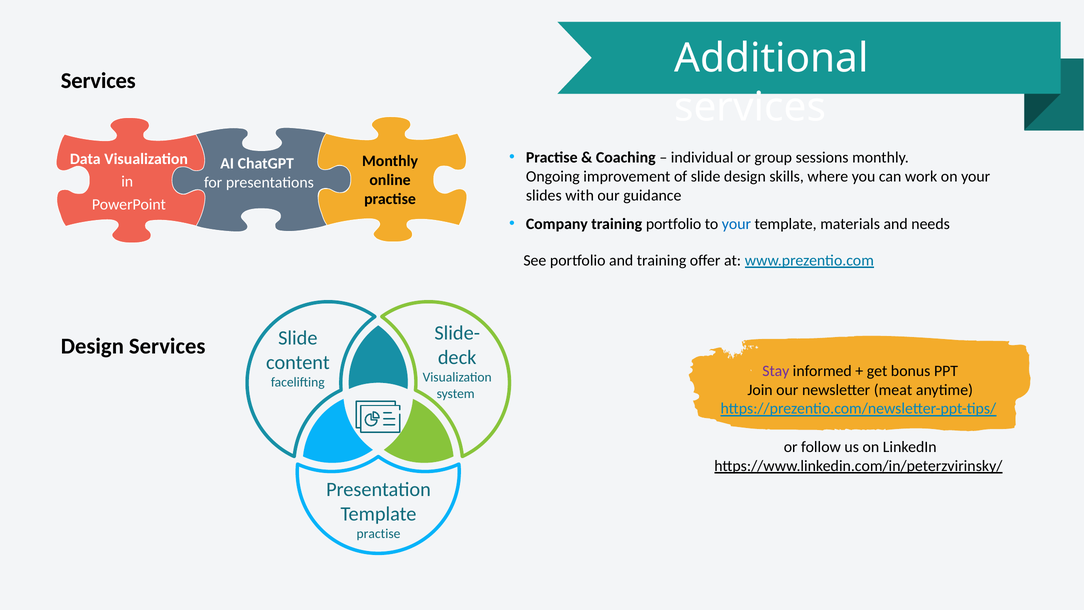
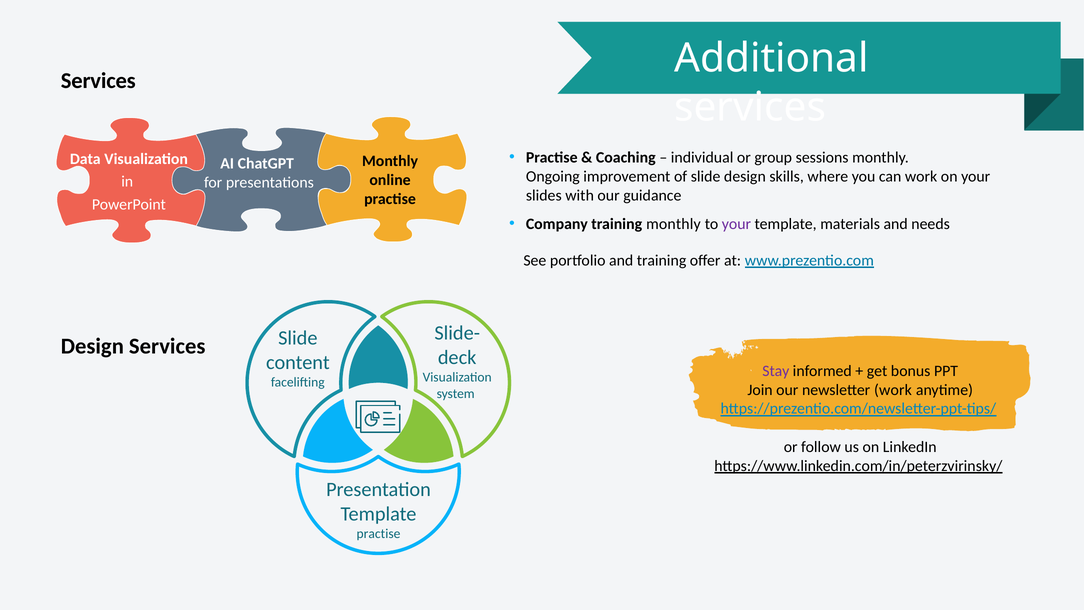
training portfolio: portfolio -> monthly (673, 224)
your colour: blue -> purple (736, 224)
newsletter meat: meat -> work (893, 390)
